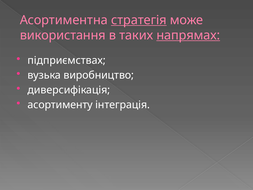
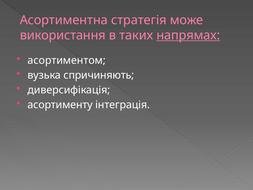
стратегія underline: present -> none (139, 20)
підприємствах: підприємствах -> асортиментом (67, 60)
виробництво: виробництво -> спричиняють (99, 75)
